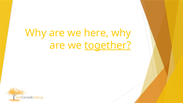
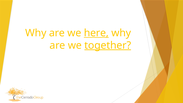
here underline: none -> present (96, 33)
